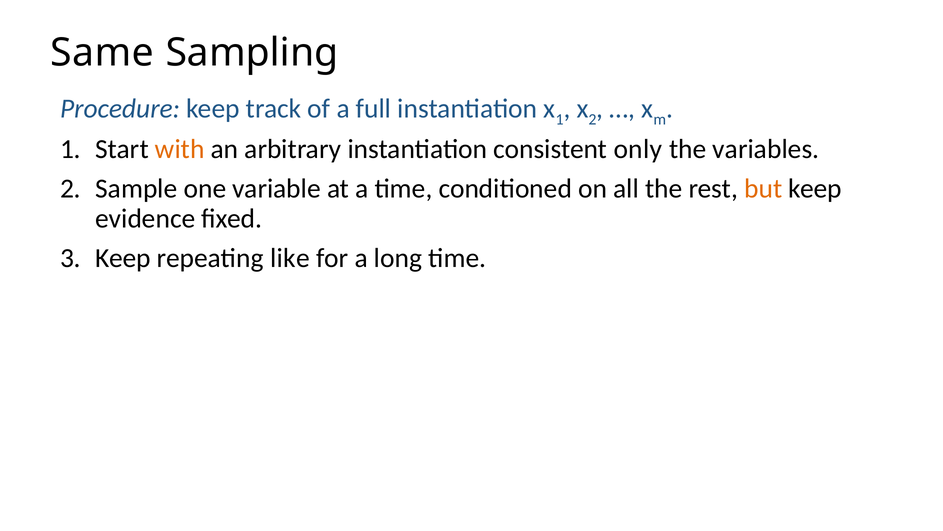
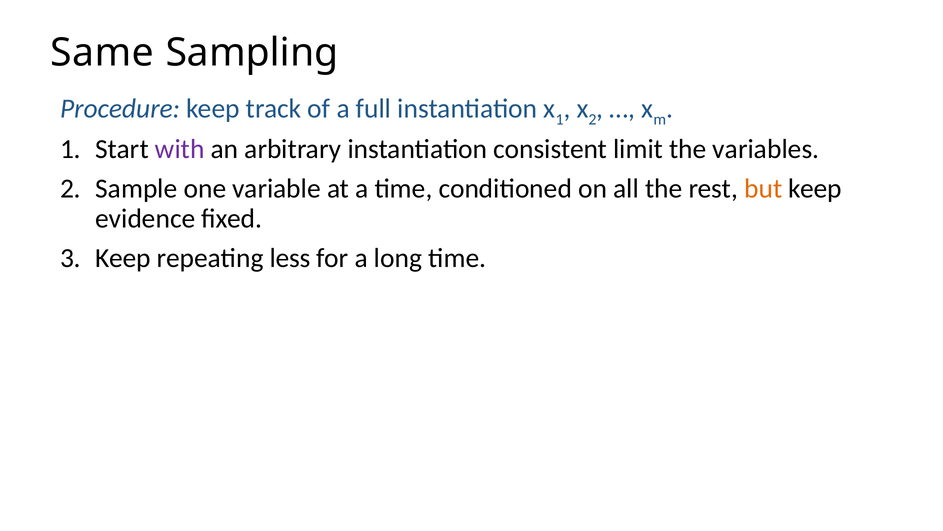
with colour: orange -> purple (180, 149)
only: only -> limit (638, 149)
like: like -> less (290, 258)
